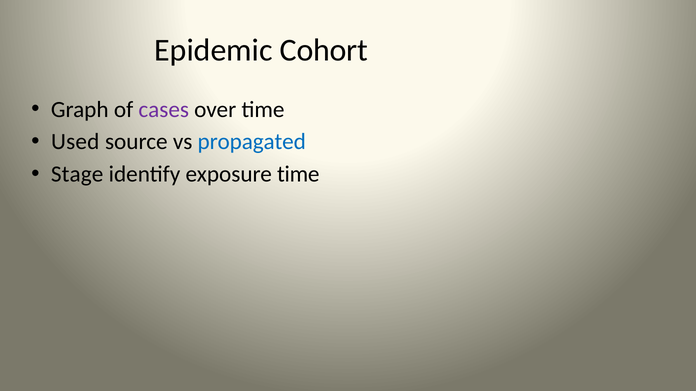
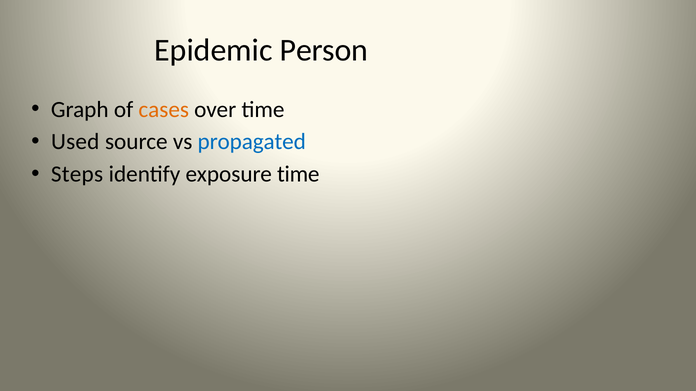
Cohort: Cohort -> Person (324, 51)
cases colour: purple -> orange (164, 110)
Stage: Stage -> Steps (77, 175)
